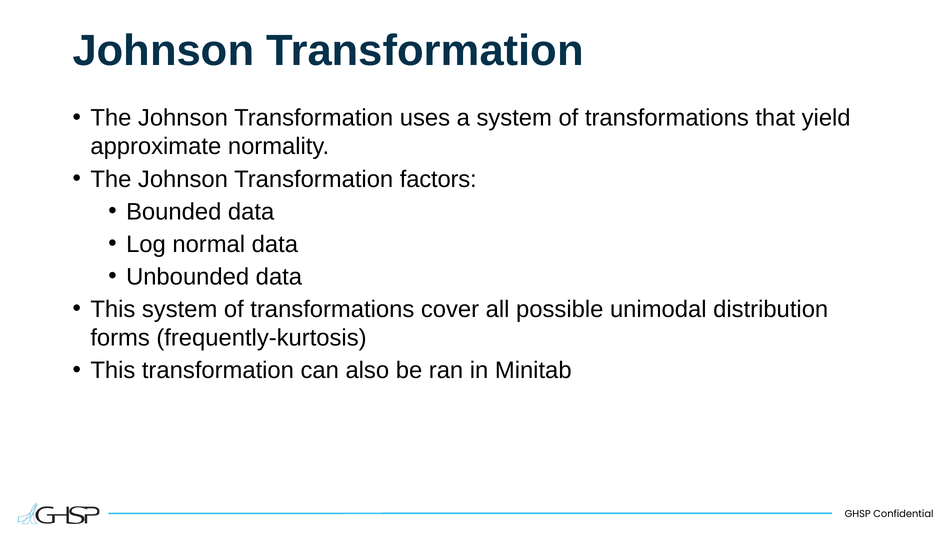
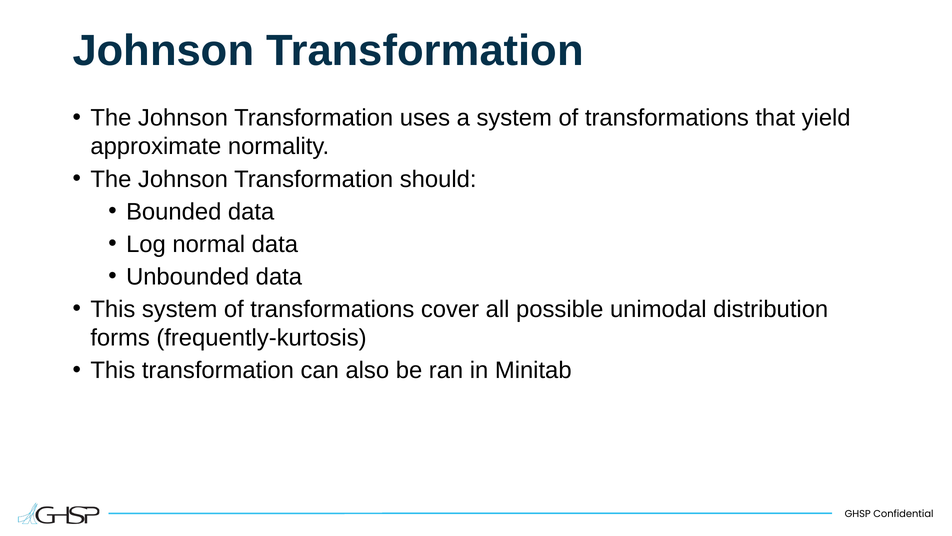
factors: factors -> should (438, 179)
